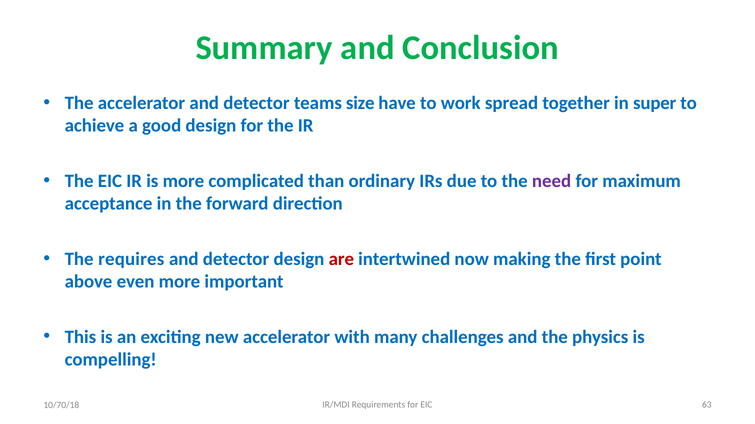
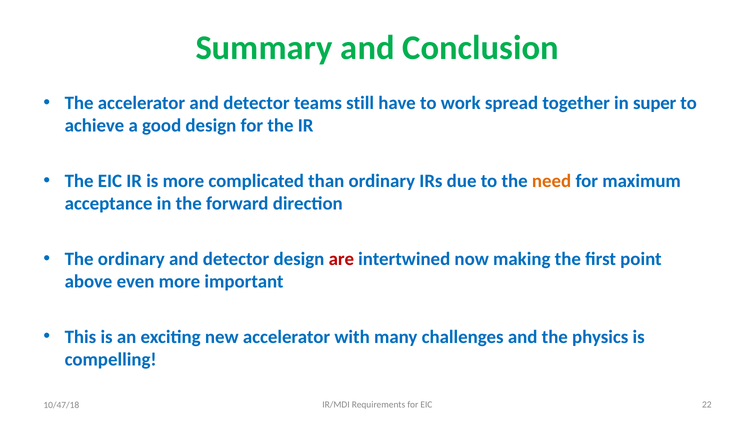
size: size -> still (360, 103)
need colour: purple -> orange (552, 181)
The requires: requires -> ordinary (131, 259)
63: 63 -> 22 (707, 405)
10/70/18: 10/70/18 -> 10/47/18 (61, 406)
